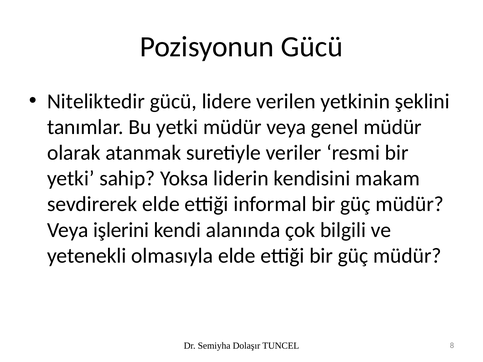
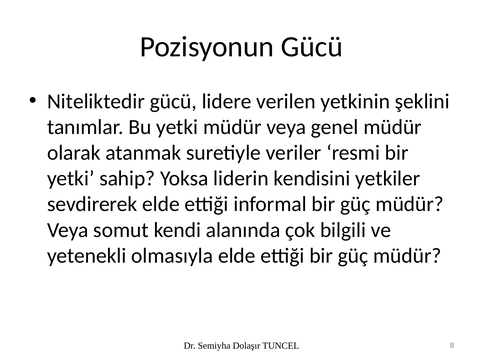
makam: makam -> yetkiler (388, 179)
işlerini: işlerini -> somut (121, 230)
